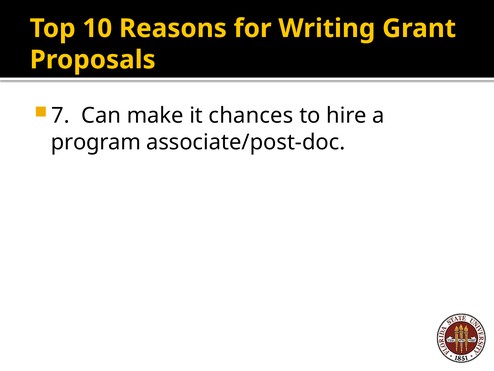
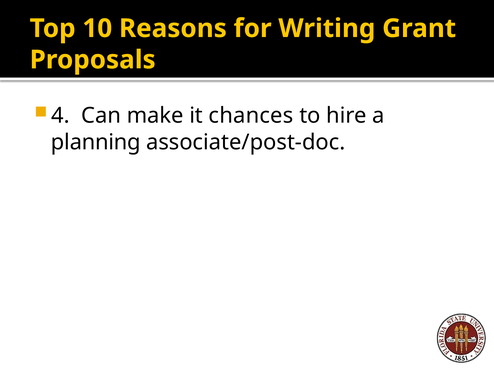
7: 7 -> 4 (61, 116)
program: program -> planning (96, 142)
